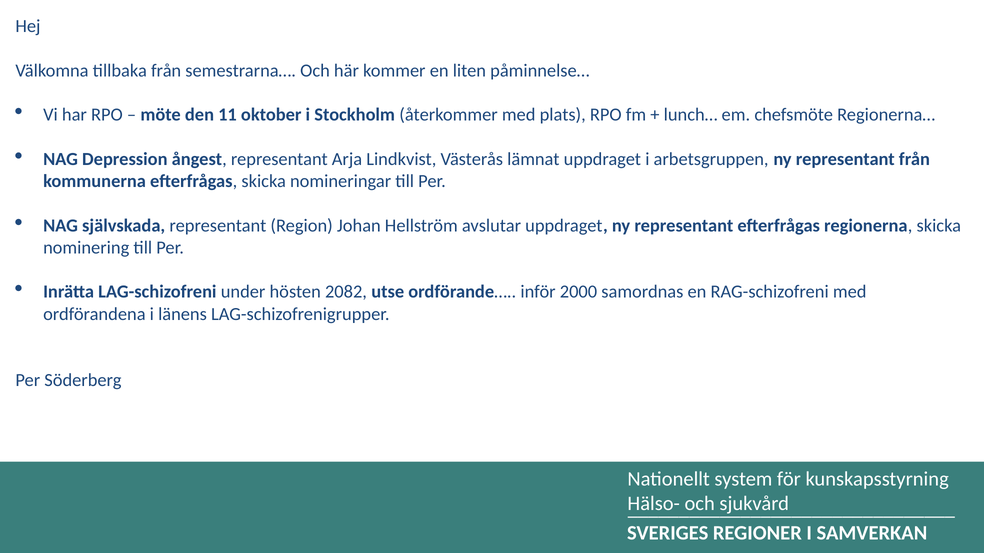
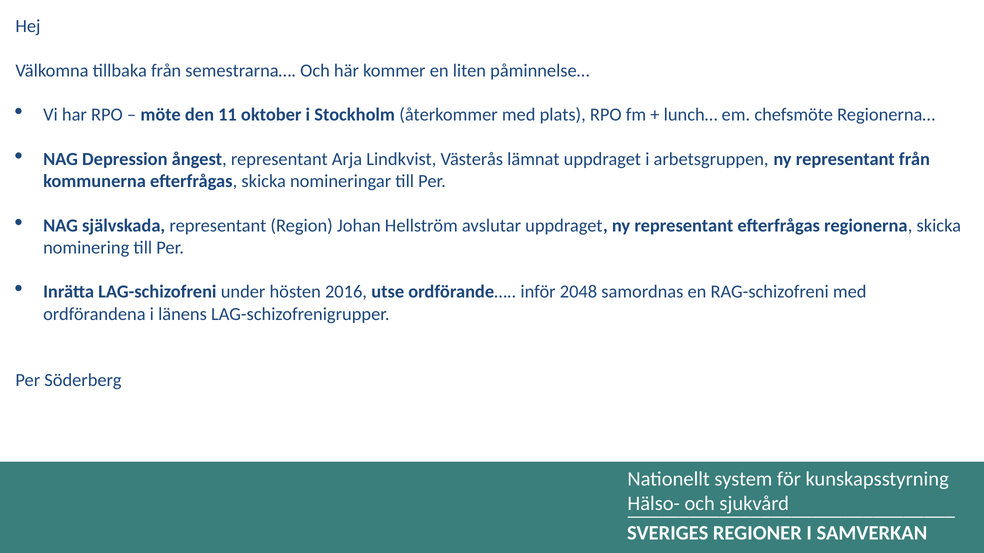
2082: 2082 -> 2016 (346, 292)
2000: 2000 -> 2048 (578, 292)
